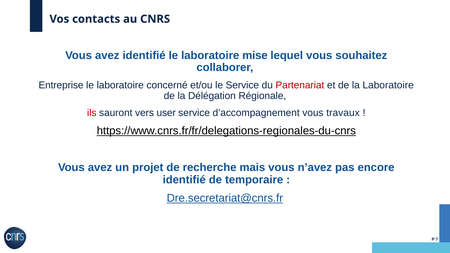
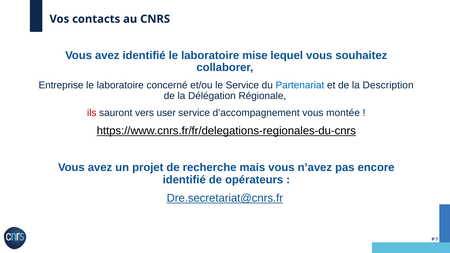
Partenariat colour: red -> blue (300, 85)
la Laboratoire: Laboratoire -> Description (388, 85)
travaux: travaux -> montée (343, 113)
temporaire: temporaire -> opérateurs (254, 180)
